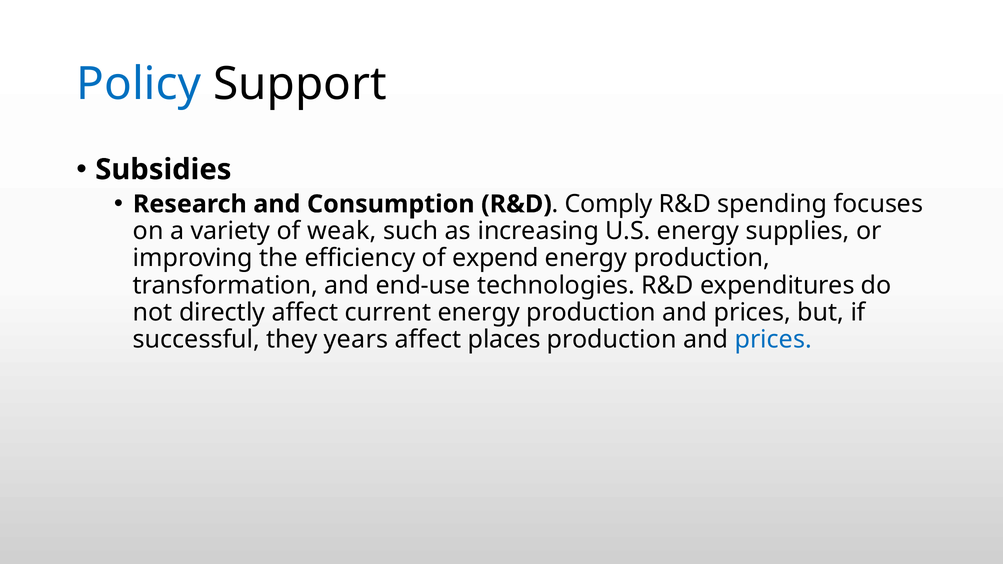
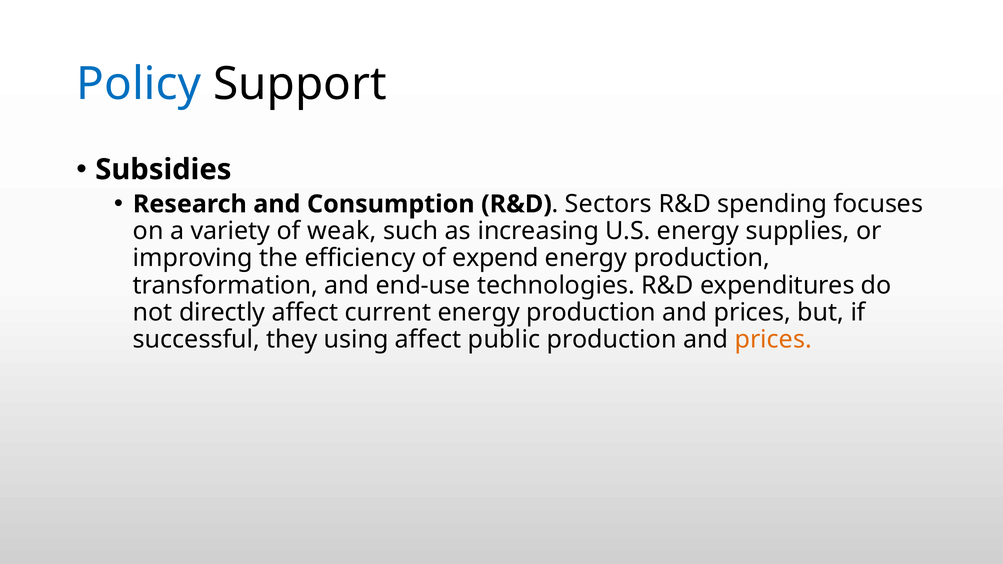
Comply: Comply -> Sectors (608, 204)
years: years -> using (356, 340)
places: places -> public (504, 340)
prices colour: blue -> orange (773, 340)
